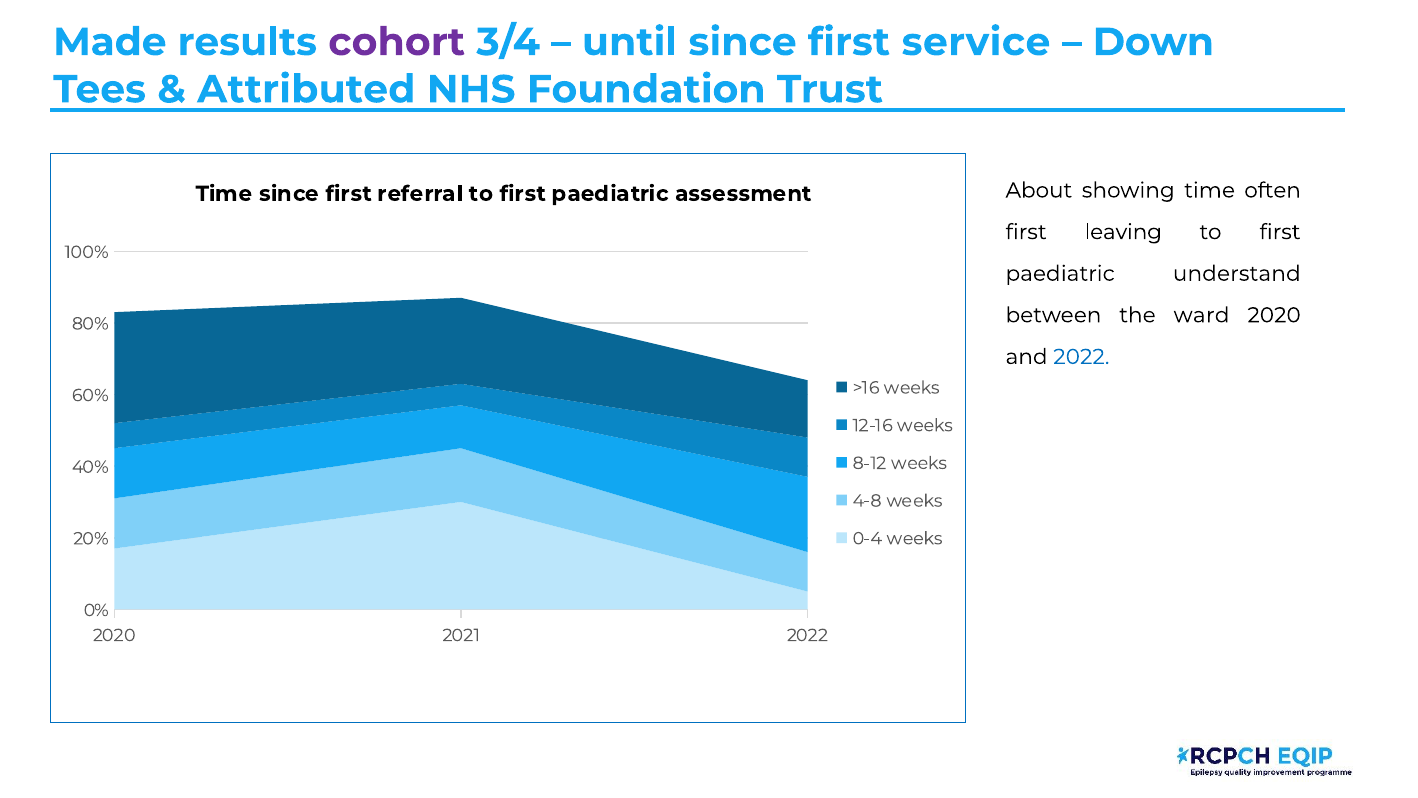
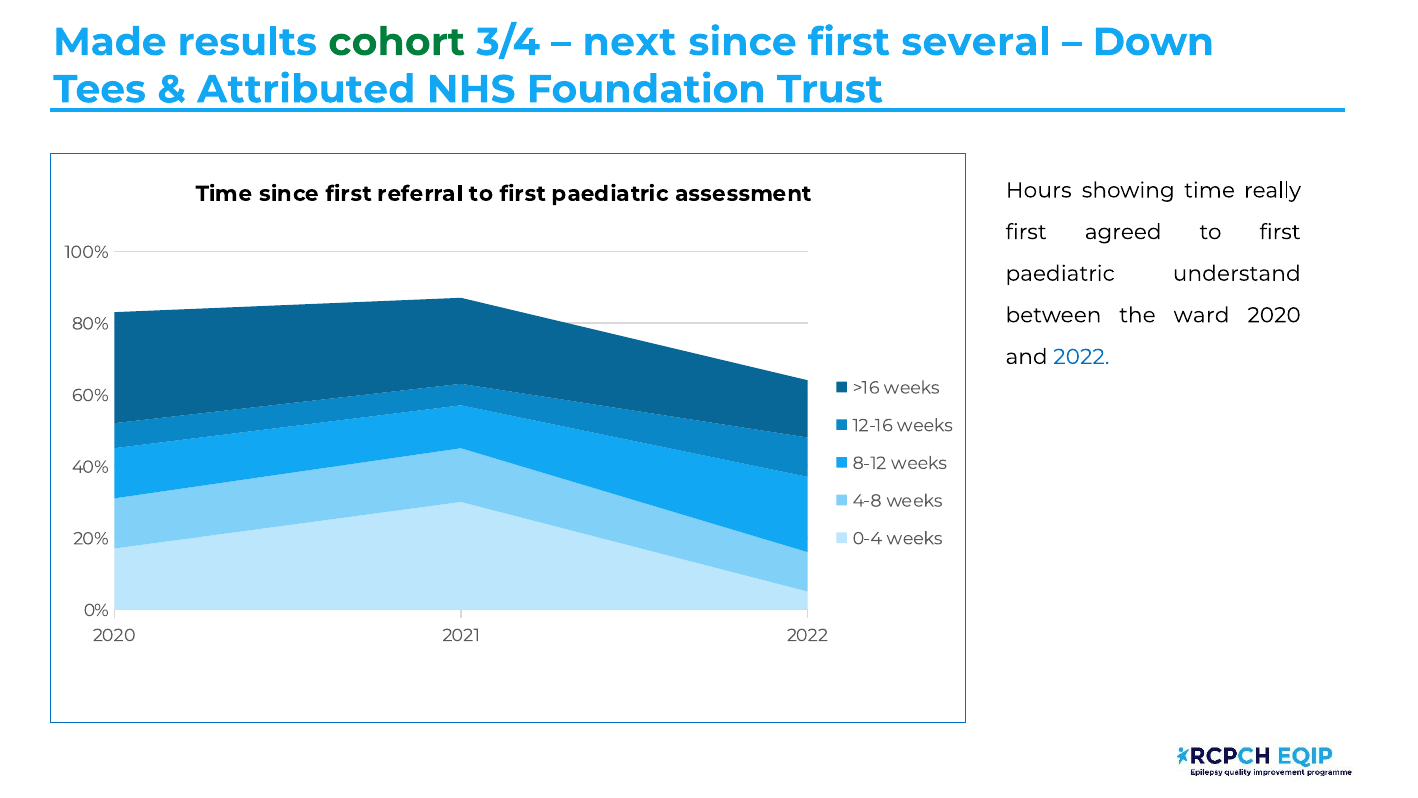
cohort colour: purple -> green (397, 42)
until: until -> next (629, 42)
service: service -> several (976, 42)
About: About -> Hours (1039, 190)
often: often -> really (1273, 190)
leaving: leaving -> agreed (1123, 232)
